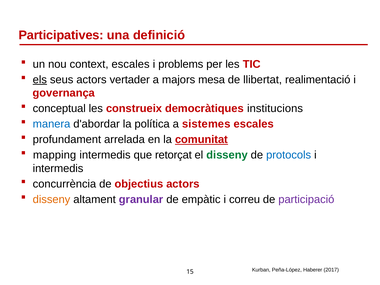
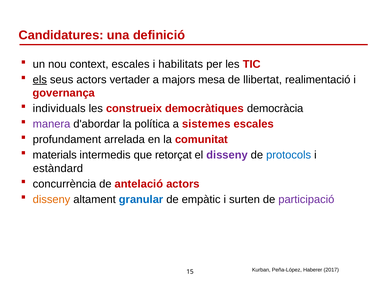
Participatives: Participatives -> Candidatures (61, 35)
problems: problems -> habilitats (181, 64)
conceptual: conceptual -> individuals (59, 109)
institucions: institucions -> democràcia (275, 109)
manera colour: blue -> purple (52, 124)
comunitat underline: present -> none (201, 140)
mapping: mapping -> materials (55, 155)
disseny colour: green -> purple (227, 155)
intermedis: intermedis -> estàndard (58, 168)
objectius: objectius -> antelació (139, 184)
granular colour: purple -> blue (141, 199)
correu: correu -> surten (244, 199)
